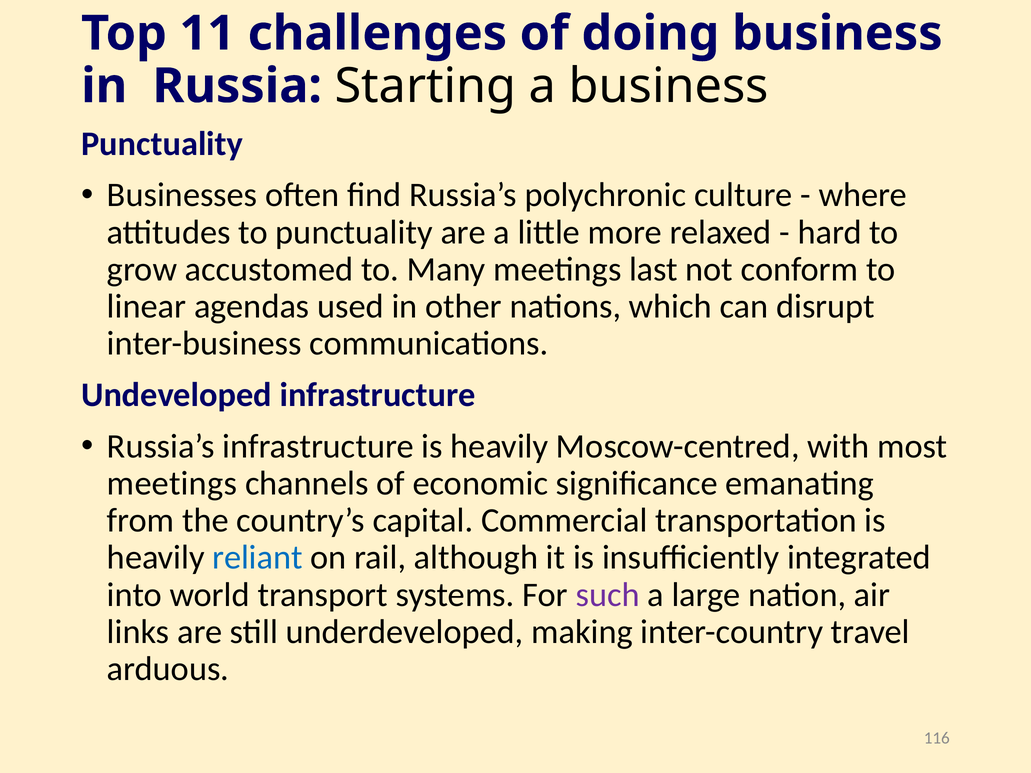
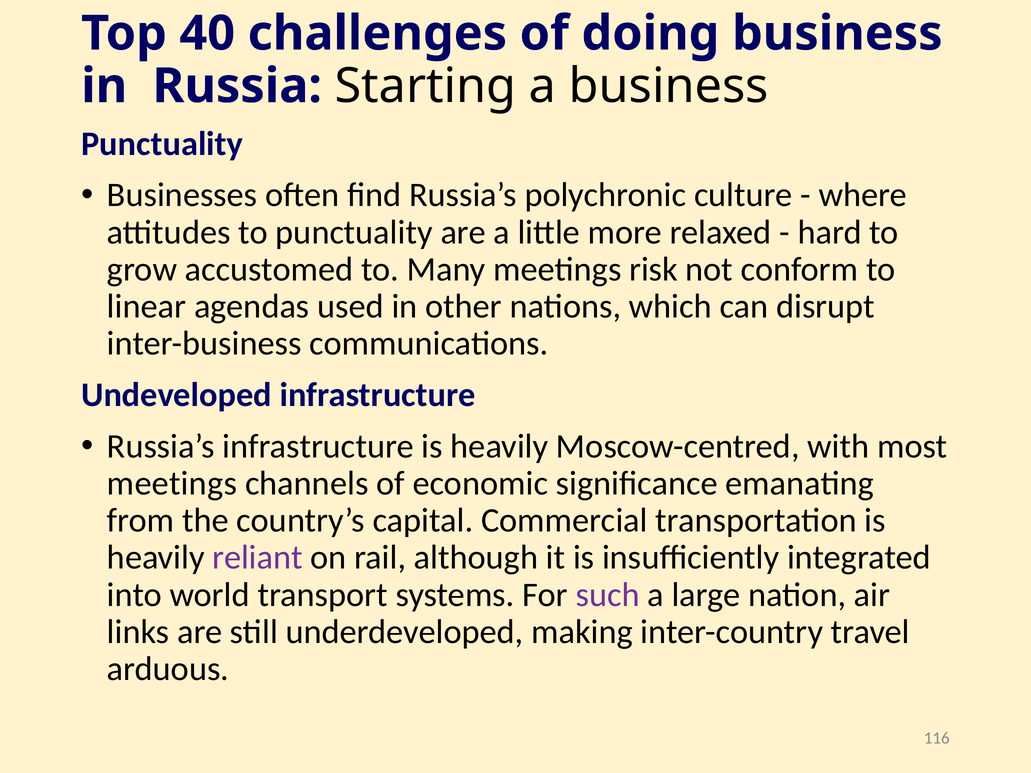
11: 11 -> 40 (207, 34)
last: last -> risk (654, 269)
reliant colour: blue -> purple (257, 558)
